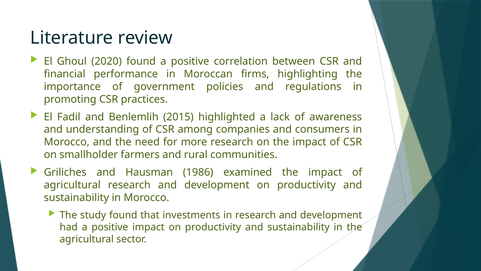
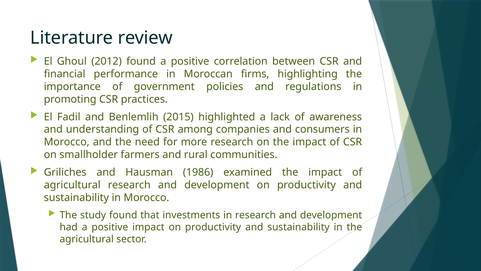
2020: 2020 -> 2012 (107, 61)
